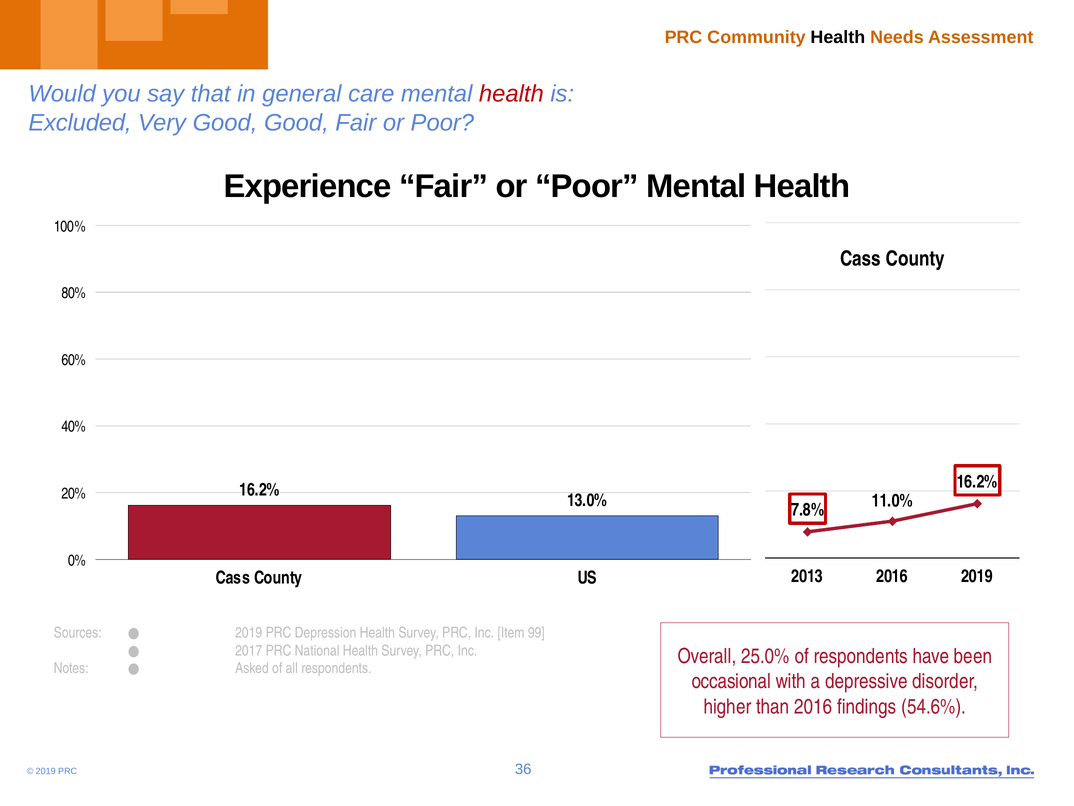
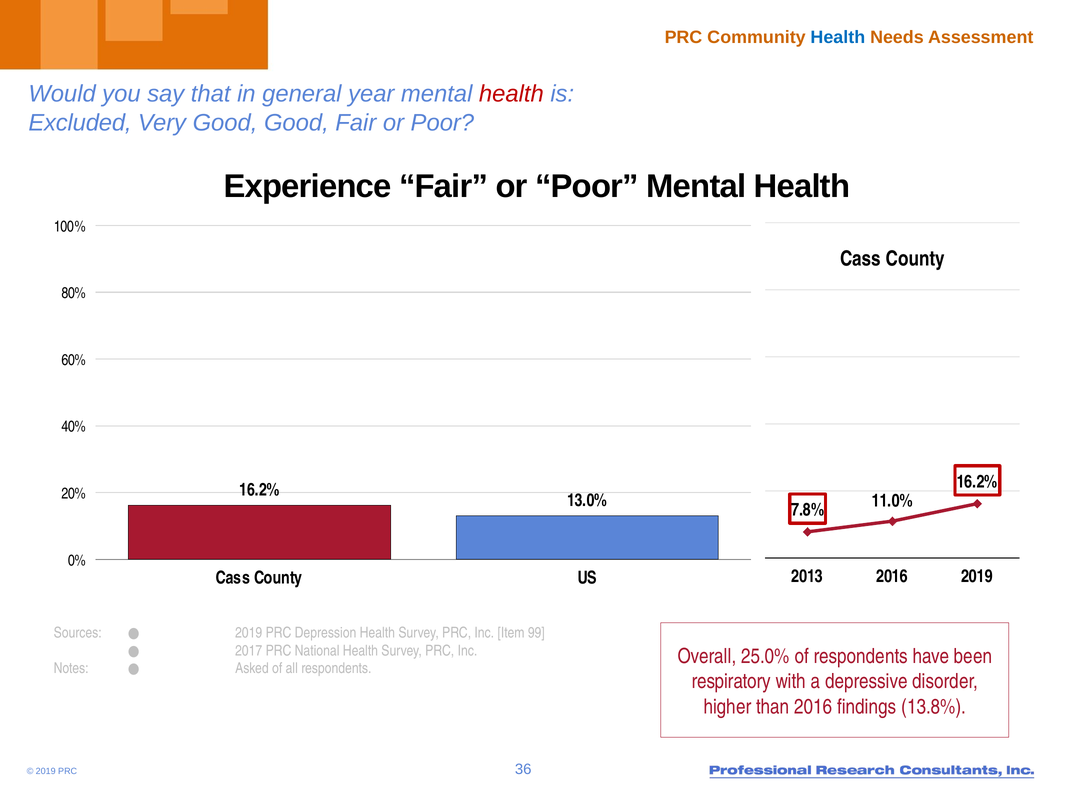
Health colour: black -> blue (838, 37)
care: care -> year (371, 94)
occasional: occasional -> respiratory (731, 681)
54.6%: 54.6% -> 13.8% (934, 706)
